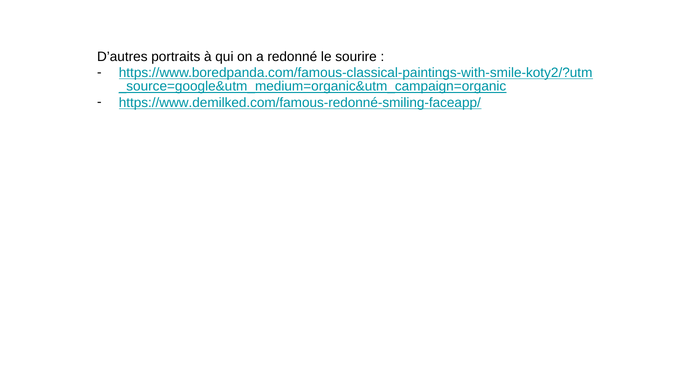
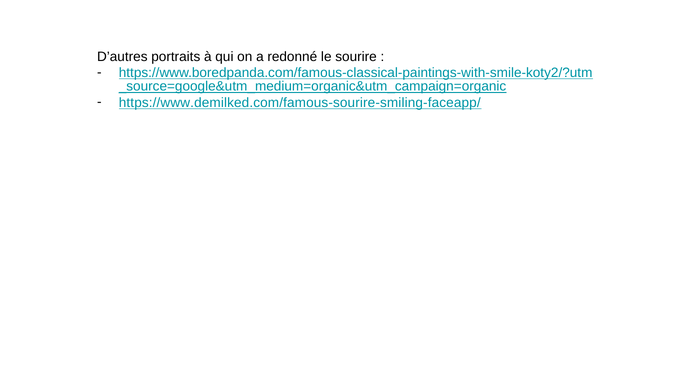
https://www.demilked.com/famous-redonné-smiling-faceapp/: https://www.demilked.com/famous-redonné-smiling-faceapp/ -> https://www.demilked.com/famous-sourire-smiling-faceapp/ (300, 103)
